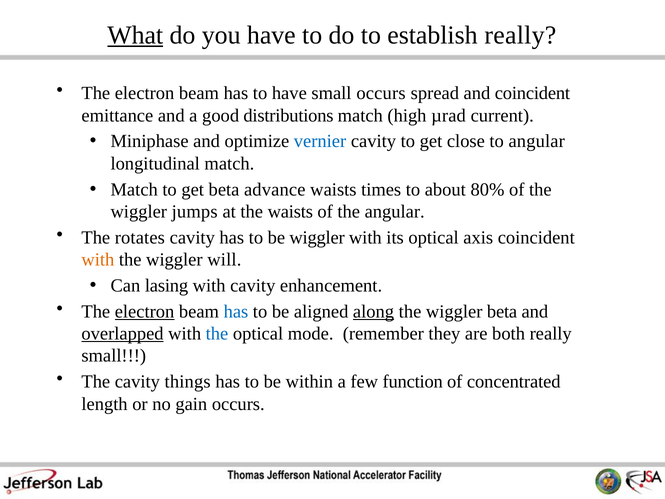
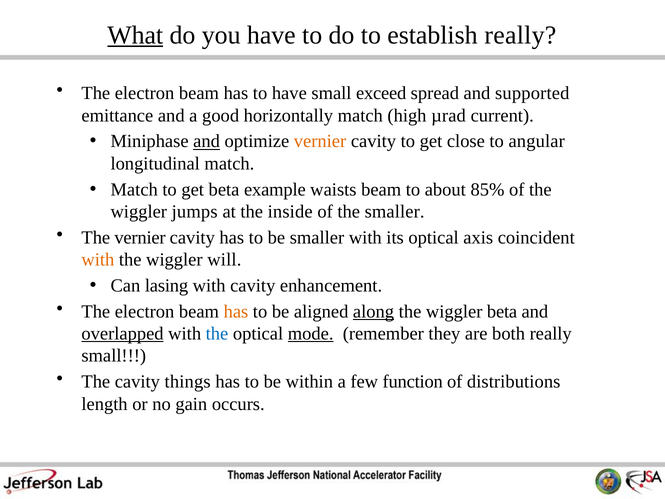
small occurs: occurs -> exceed (381, 93)
and coincident: coincident -> supported (532, 93)
distributions: distributions -> horizontally (288, 115)
and underline: none -> present (207, 141)
vernier colour: blue -> orange (320, 141)
advance: advance -> example (275, 189)
waists times: times -> beam (381, 189)
80%: 80% -> 85% (487, 189)
the waists: waists -> inside (290, 212)
the angular: angular -> smaller (395, 212)
The rotates: rotates -> vernier (140, 237)
be wiggler: wiggler -> smaller (317, 237)
electron underline: present -> none (145, 311)
has colour: blue -> orange (236, 311)
mode underline: none -> present (311, 333)
concentrated: concentrated -> distributions (514, 382)
